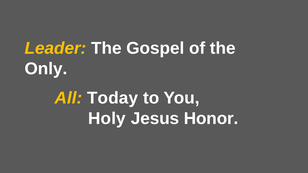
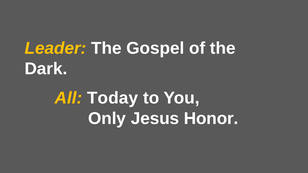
Only: Only -> Dark (46, 69)
Holy: Holy -> Only (107, 119)
